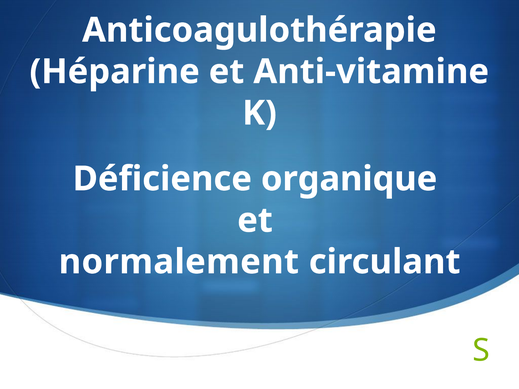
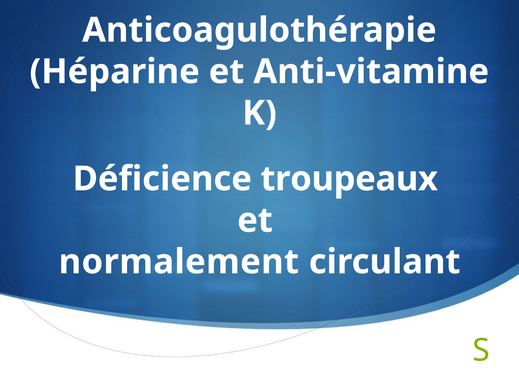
organique: organique -> troupeaux (349, 179)
